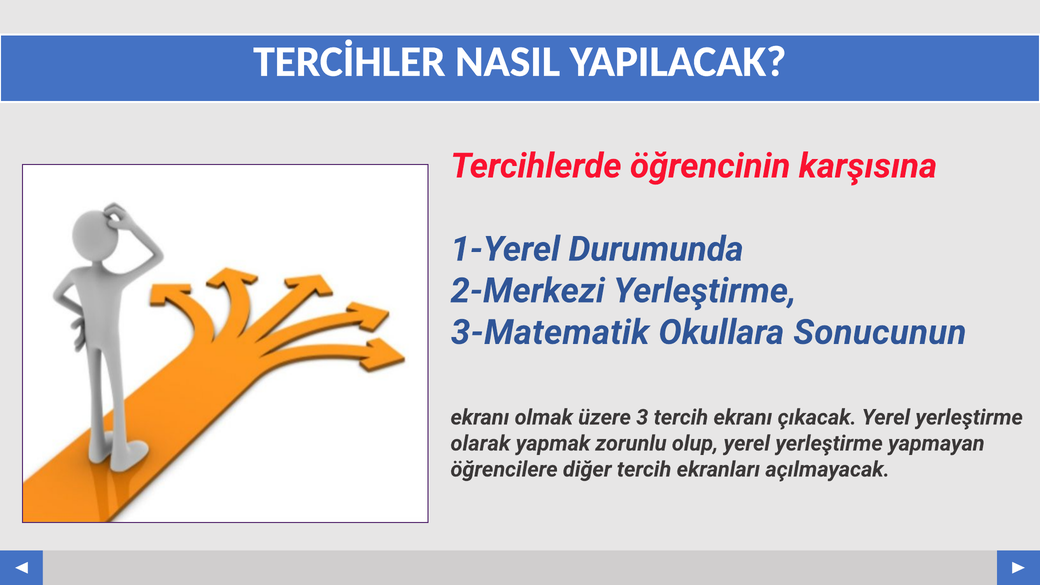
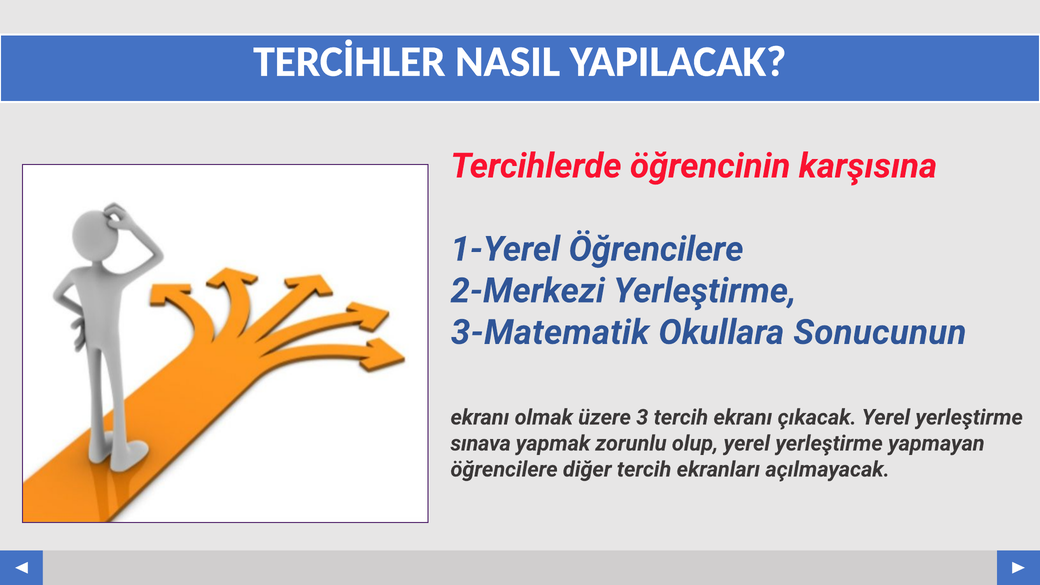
1-Yerel Durumunda: Durumunda -> Öğrencilere (656, 249)
olarak: olarak -> sınava (481, 443)
